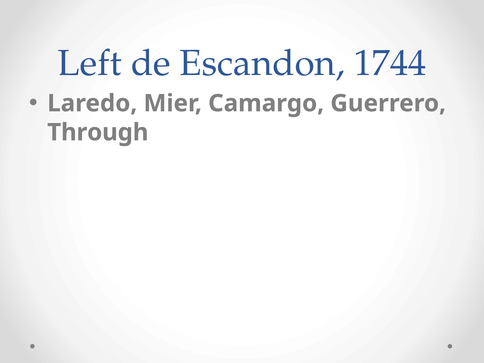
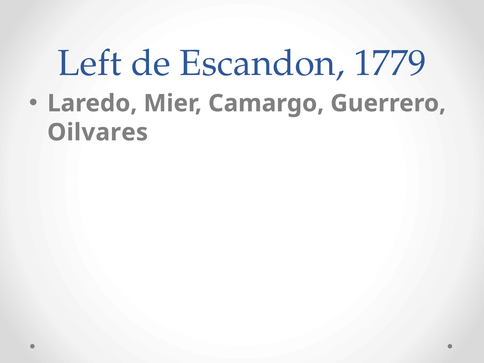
1744: 1744 -> 1779 (390, 63)
Through: Through -> Oilvares (98, 132)
